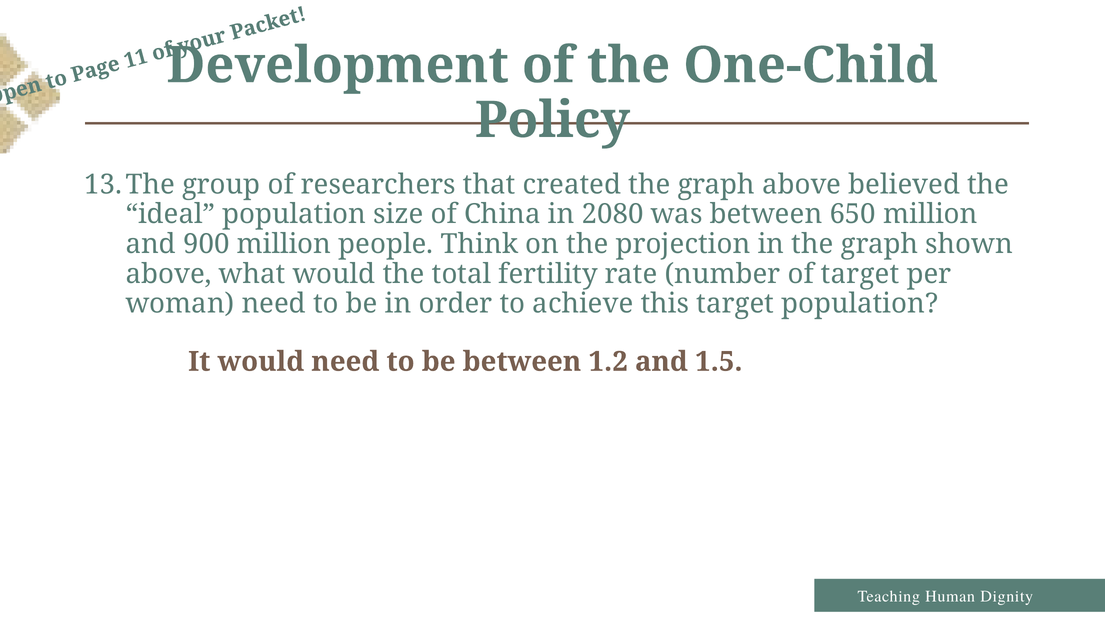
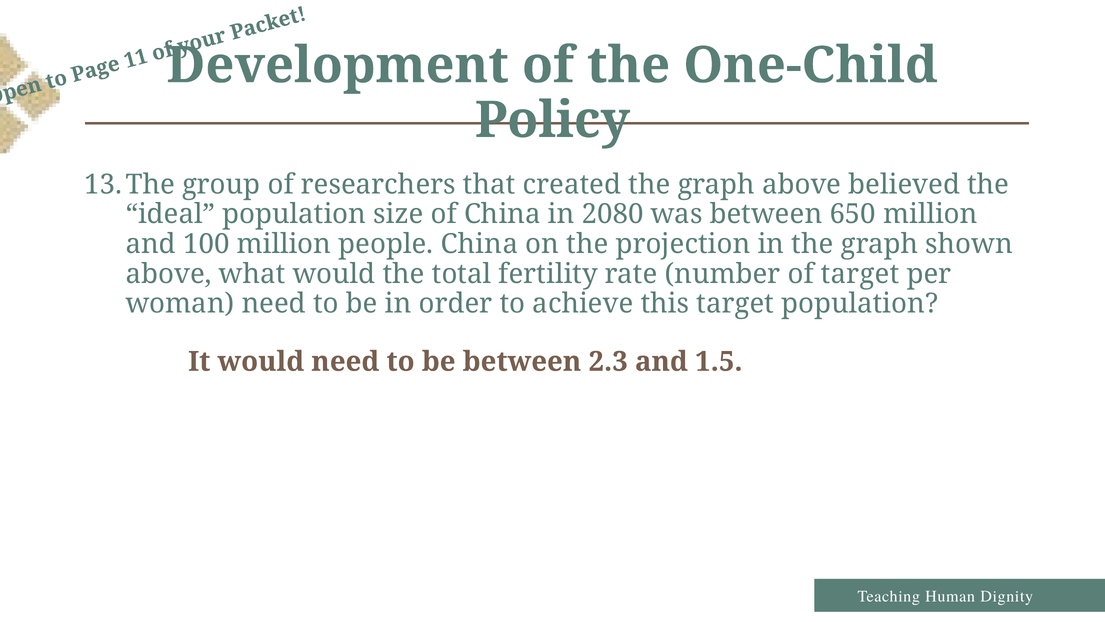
900: 900 -> 100 (206, 244)
people Think: Think -> China (479, 244)
1.2: 1.2 -> 2.3 (608, 361)
